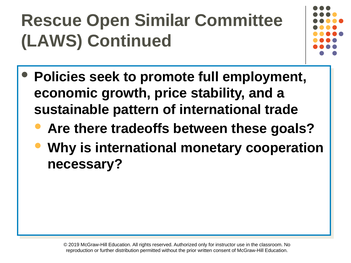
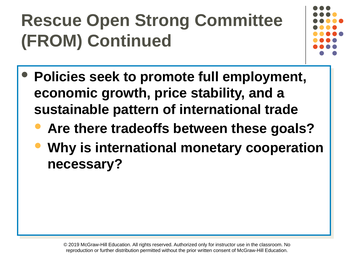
Similar: Similar -> Strong (162, 20)
LAWS: LAWS -> FROM (52, 41)
